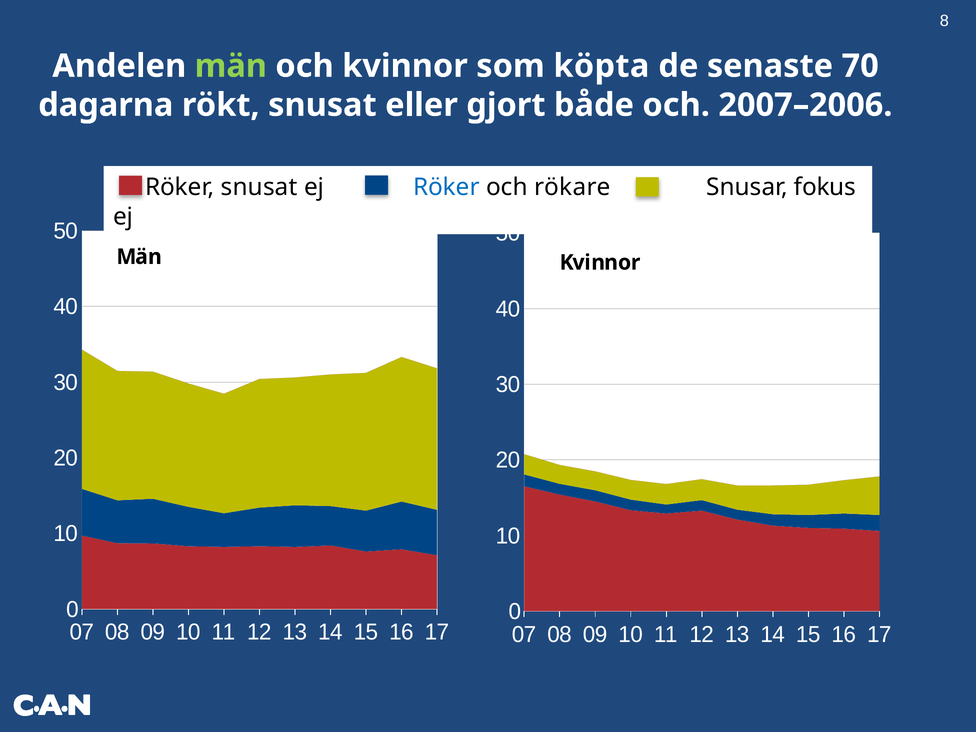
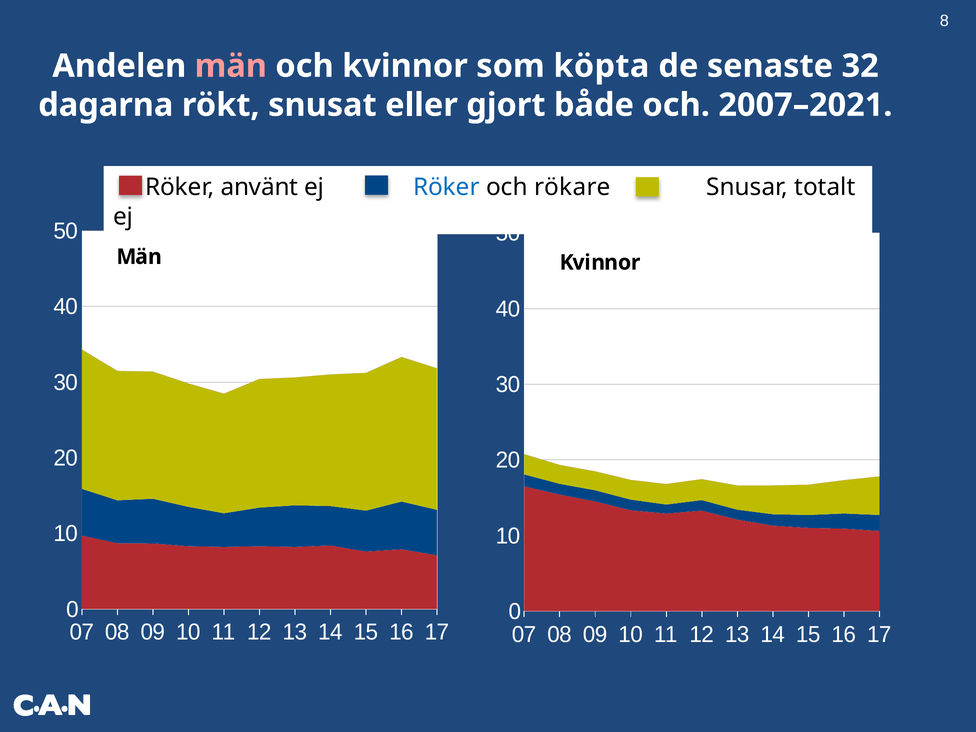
män colour: light green -> pink (231, 66)
70: 70 -> 32 (860, 66)
2007–2006: 2007–2006 -> 2007–2021 (805, 105)
Röker snusat: snusat -> använt (259, 187)
fokus: fokus -> totalt (825, 187)
